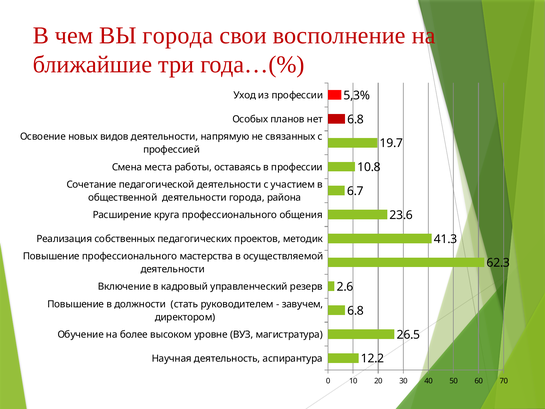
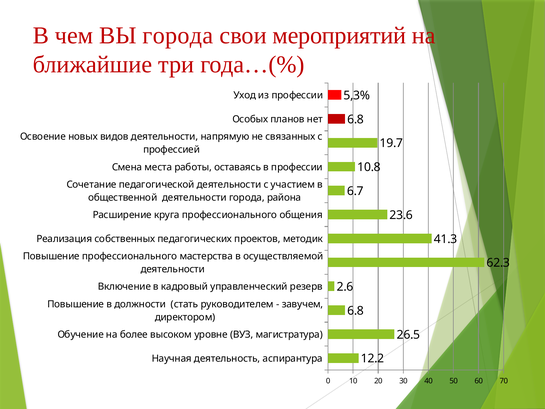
восполнение: восполнение -> мероприятий (339, 35)
